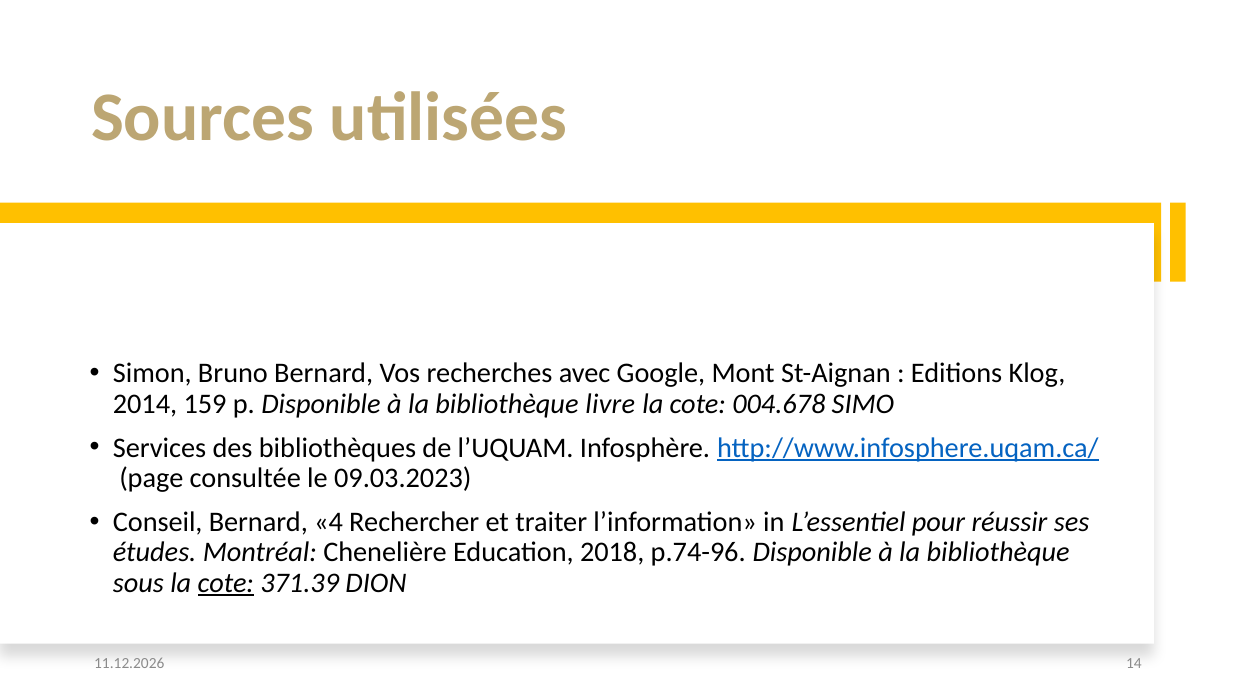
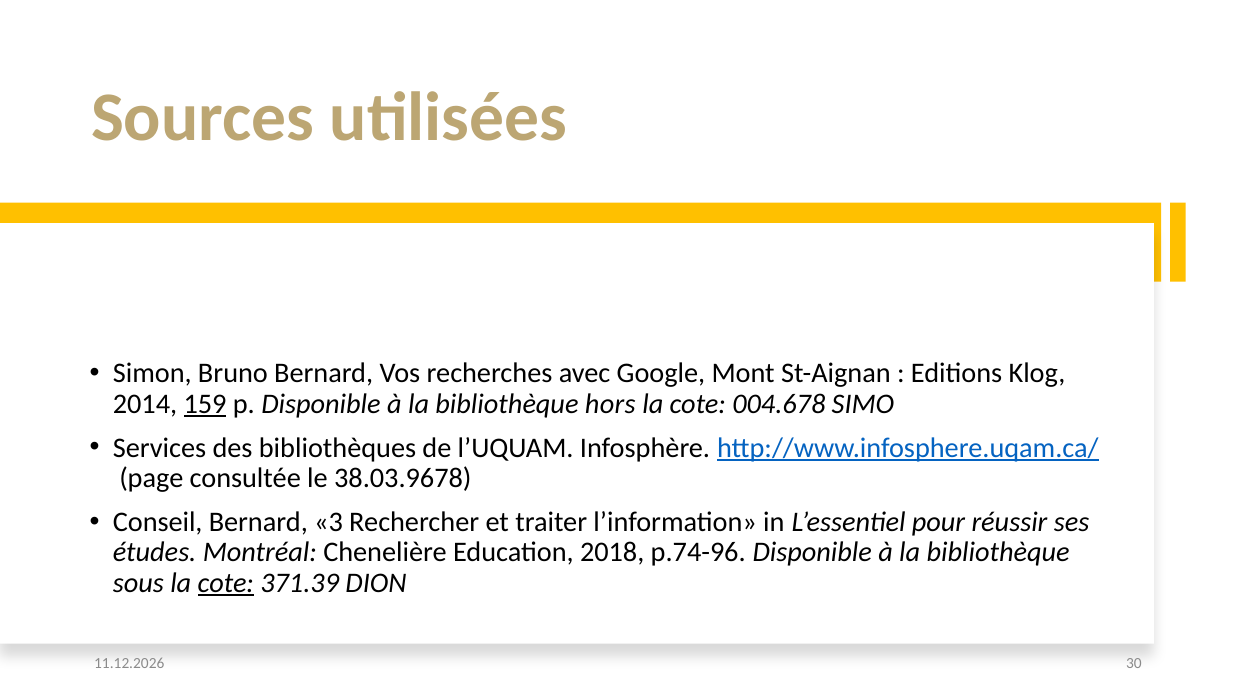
159 underline: none -> present (205, 404)
livre: livre -> hors (610, 404)
09.03.2023: 09.03.2023 -> 38.03.9678 (403, 478)
4: 4 -> 3 (329, 522)
14: 14 -> 30 (1134, 664)
